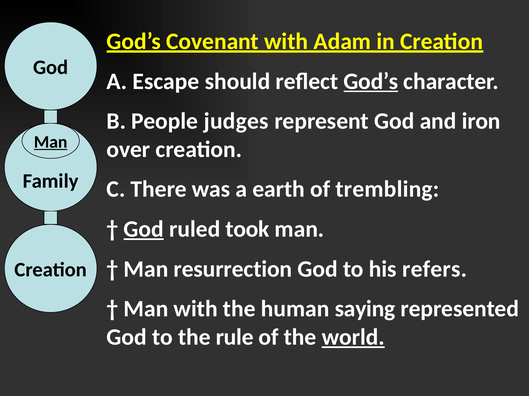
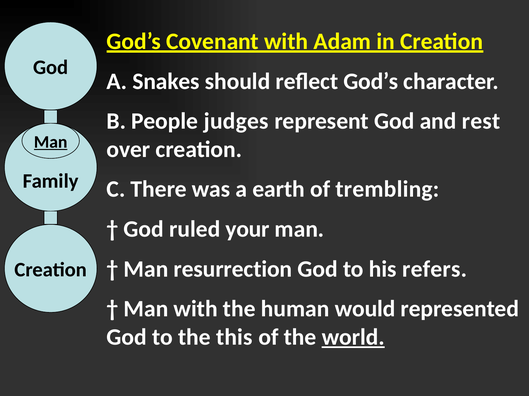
Escape: Escape -> Snakes (166, 81)
God’s underline: present -> none (371, 81)
iron: iron -> rest (481, 121)
God underline: present -> none (144, 230)
took: took -> your (248, 230)
saying: saying -> would (365, 309)
rule: rule -> this (234, 338)
